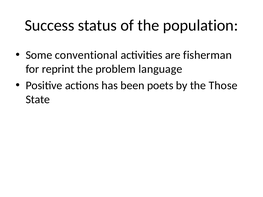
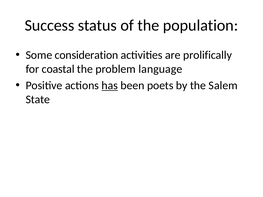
conventional: conventional -> consideration (87, 55)
fisherman: fisherman -> prolifically (208, 55)
reprint: reprint -> coastal (58, 69)
has underline: none -> present (110, 86)
Those: Those -> Salem (223, 86)
